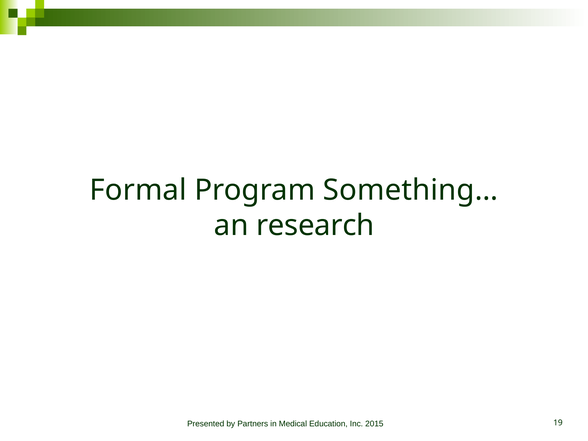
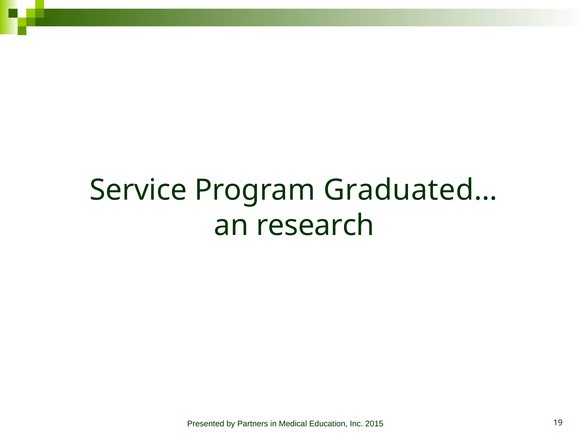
Formal: Formal -> Service (138, 190)
Something…: Something… -> Graduated… (410, 190)
